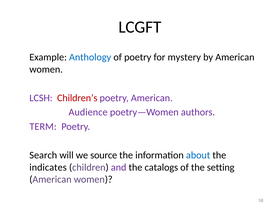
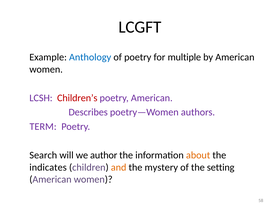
mystery: mystery -> multiple (184, 57)
Audience: Audience -> Describes (88, 112)
source: source -> author (104, 155)
about colour: blue -> orange (198, 155)
and colour: purple -> orange (119, 167)
catalogs: catalogs -> mystery (161, 167)
